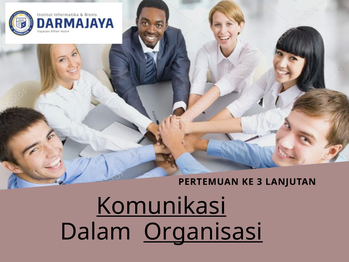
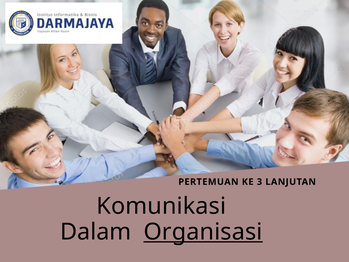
Komunikasi underline: present -> none (161, 206)
